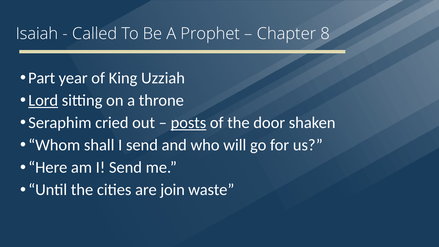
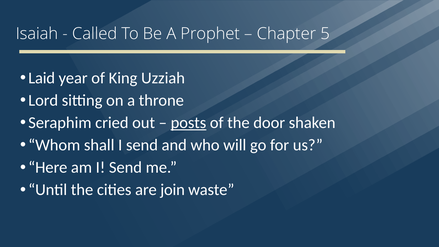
8: 8 -> 5 (325, 34)
Part: Part -> Laid (42, 78)
Lord underline: present -> none (43, 100)
